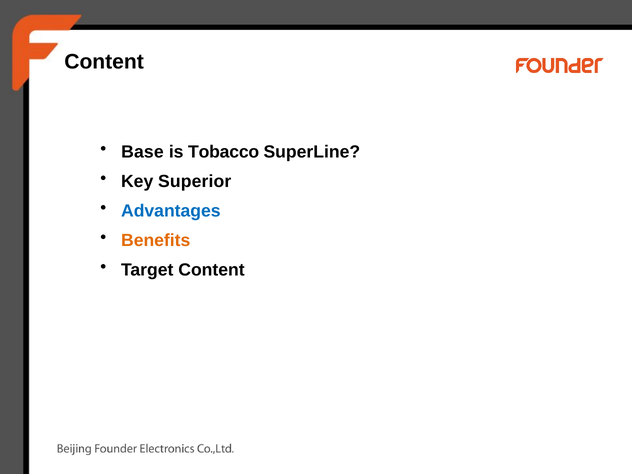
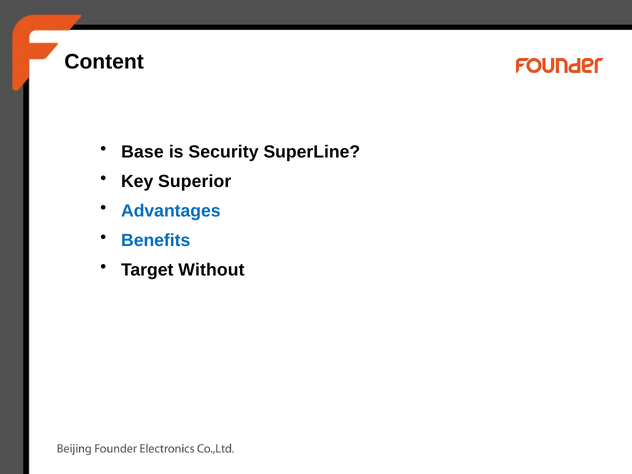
Tobacco: Tobacco -> Security (223, 152)
Benefits colour: orange -> blue (156, 240)
Target Content: Content -> Without (211, 270)
